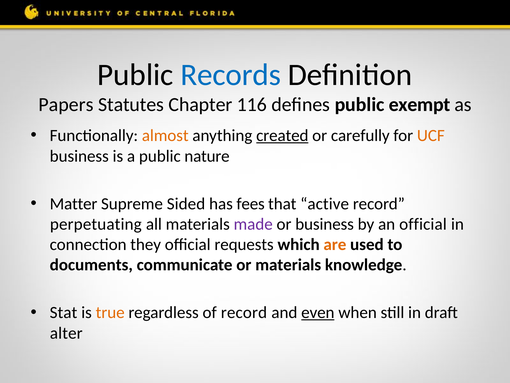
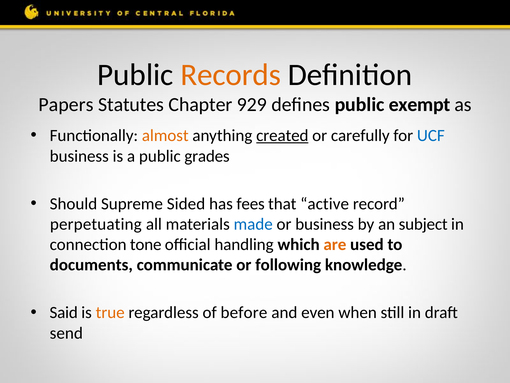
Records colour: blue -> orange (231, 75)
116: 116 -> 929 (252, 105)
UCF colour: orange -> blue (431, 135)
nature: nature -> grades (207, 156)
Matter: Matter -> Should (73, 203)
made colour: purple -> blue (253, 224)
an official: official -> subject (423, 224)
they: they -> tone (146, 244)
requests: requests -> handling (244, 244)
or materials: materials -> following (288, 265)
Stat: Stat -> Said (64, 312)
of record: record -> before (244, 312)
even underline: present -> none (318, 312)
alter: alter -> send (66, 333)
